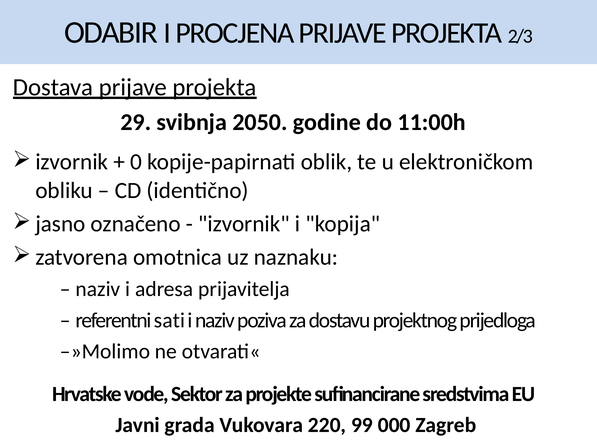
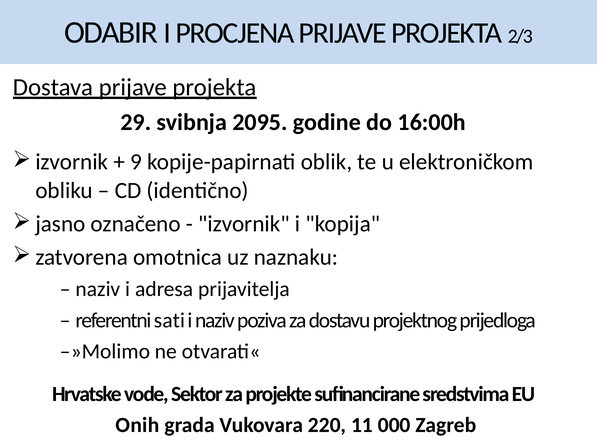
2050: 2050 -> 2095 (260, 122)
11:00h: 11:00h -> 16:00h (432, 122)
0: 0 -> 9 (136, 162)
Javni: Javni -> Onih (137, 425)
99: 99 -> 11 (362, 425)
